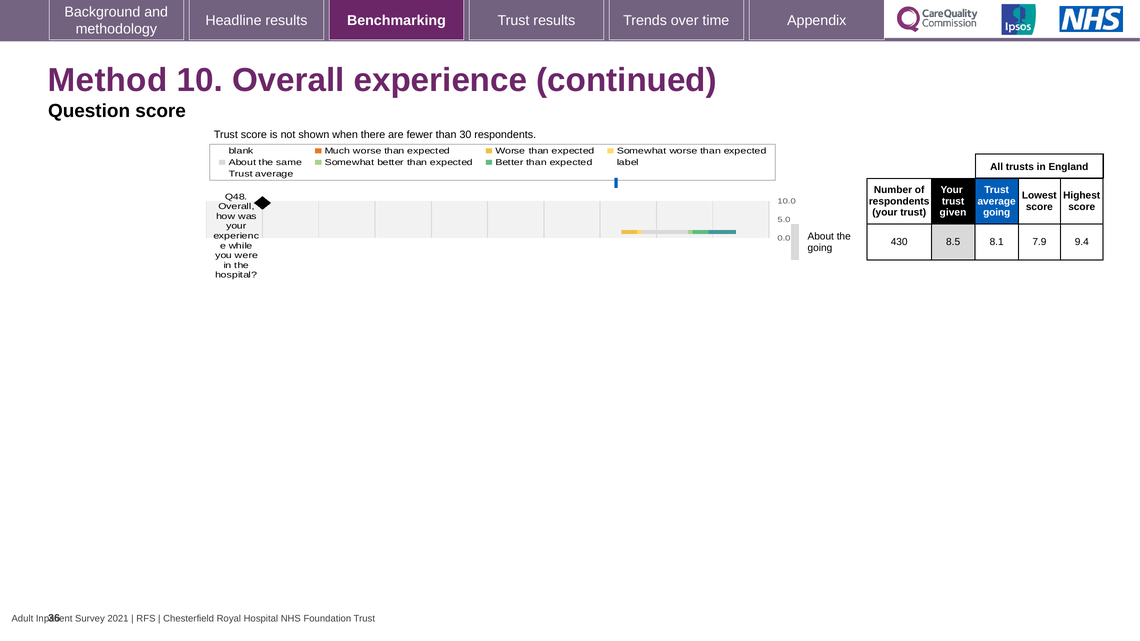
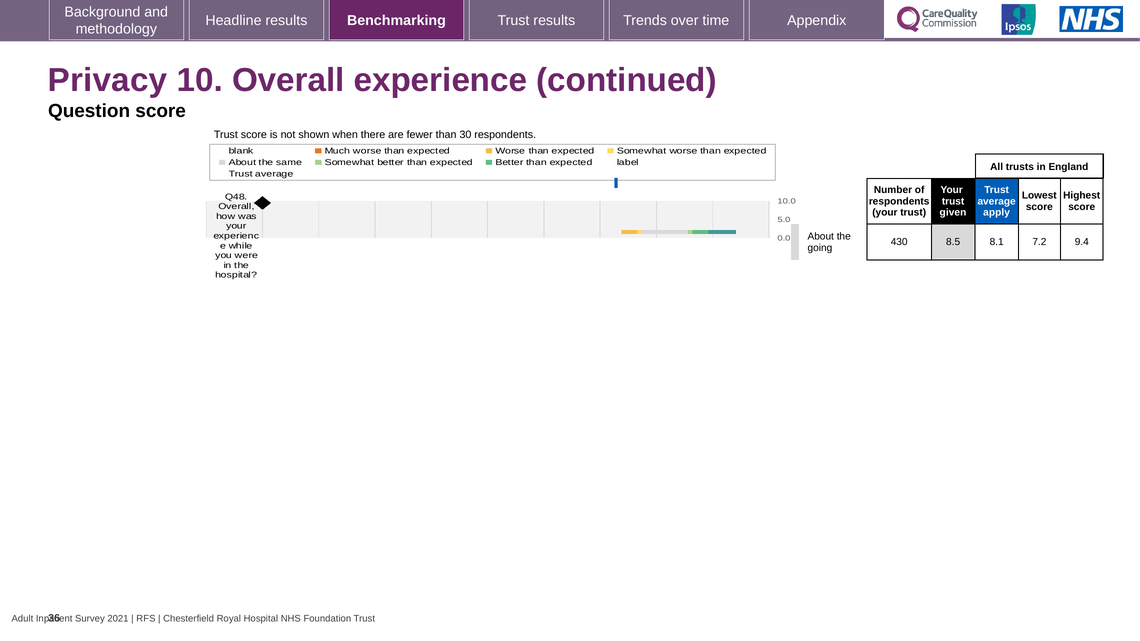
Method: Method -> Privacy (108, 81)
going: going -> apply (997, 213)
7.9: 7.9 -> 7.2 (1039, 242)
